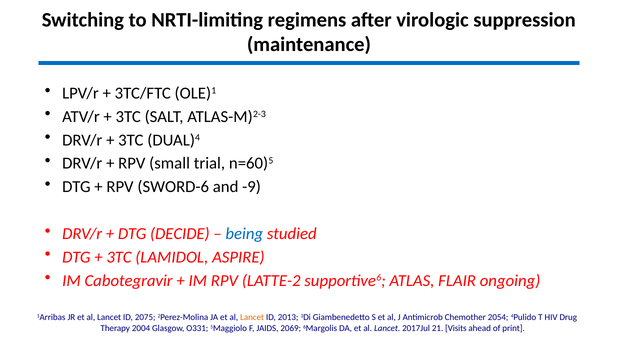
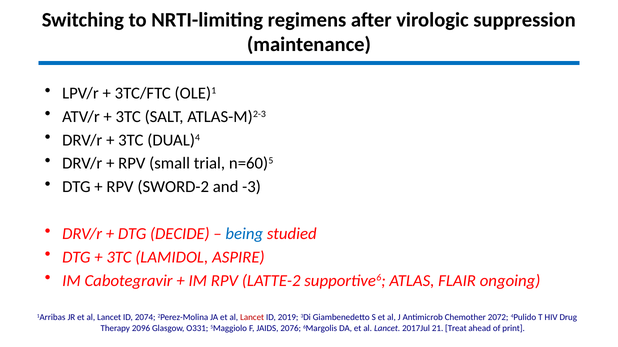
SWORD-6: SWORD-6 -> SWORD-2 (173, 187)
-9: -9 -> -3 (252, 187)
2075: 2075 -> 2074 (145, 318)
Lancet colour: orange -> red (252, 318)
2013: 2013 -> 2019 (288, 318)
2054: 2054 -> 2072 (498, 318)
2004: 2004 -> 2096 (141, 329)
2069: 2069 -> 2076 (291, 329)
Visits: Visits -> Treat (456, 329)
